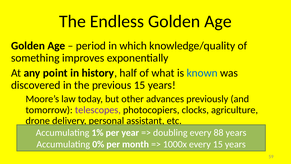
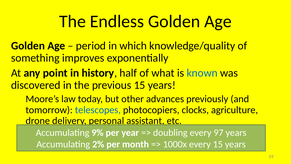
telescopes colour: purple -> blue (98, 110)
1%: 1% -> 9% (98, 132)
88: 88 -> 97 (219, 132)
0%: 0% -> 2% (98, 144)
